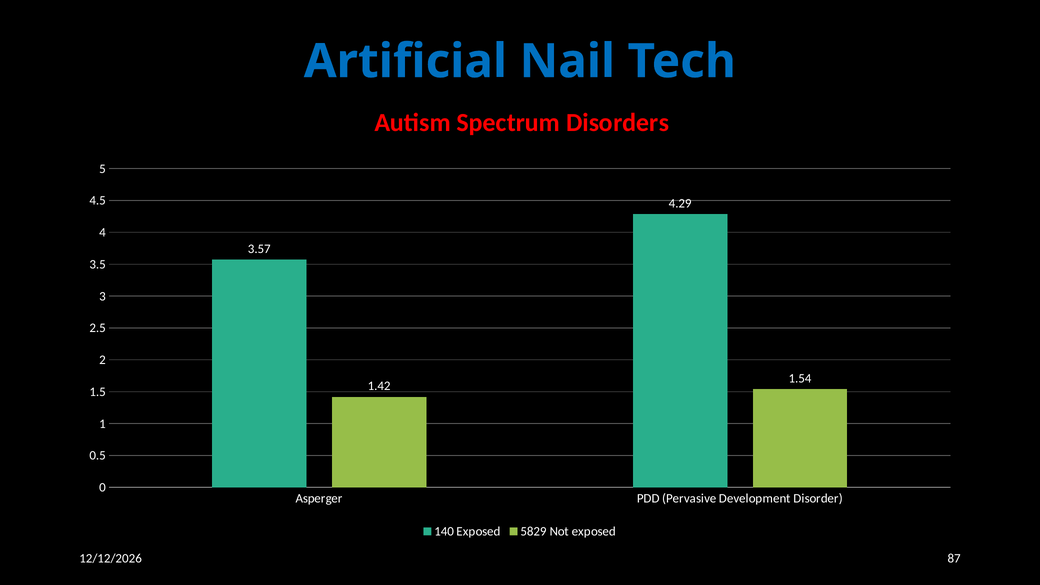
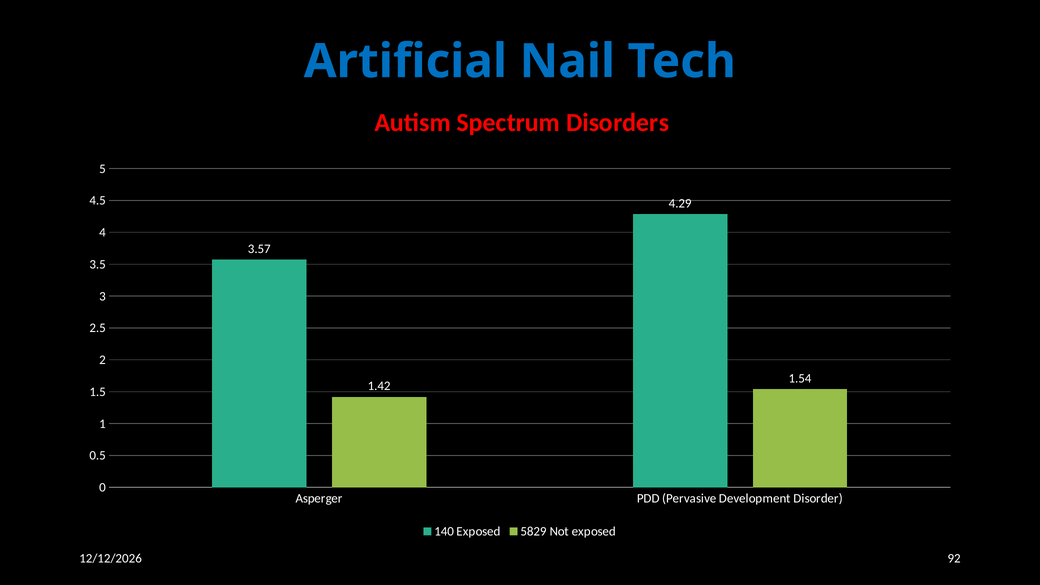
87: 87 -> 92 (954, 559)
